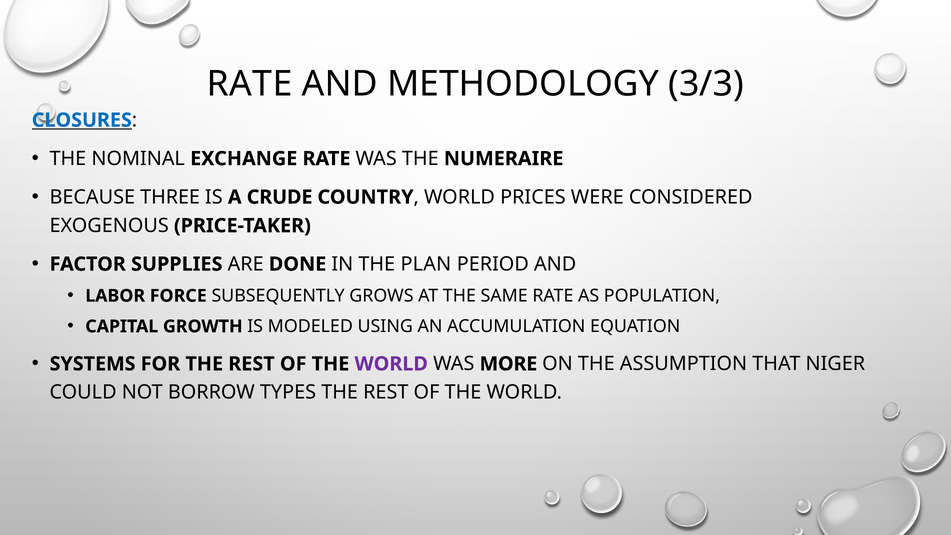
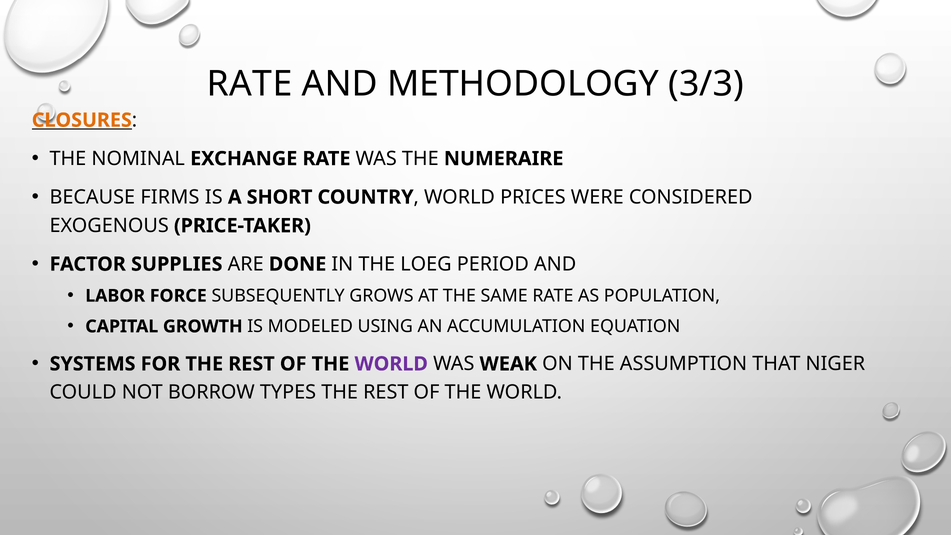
CLOSURES colour: blue -> orange (82, 120)
THREE: THREE -> FIRMS (170, 197)
CRUDE: CRUDE -> SHORT (280, 197)
PLAN: PLAN -> LOEG (426, 264)
MORE: MORE -> WEAK (508, 364)
